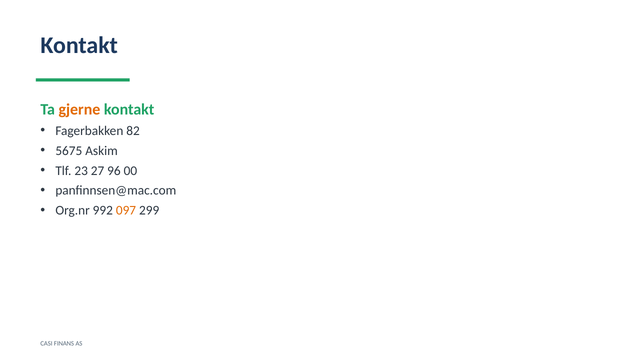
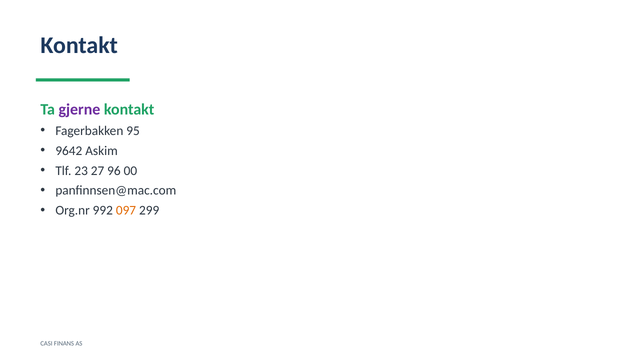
gjerne colour: orange -> purple (79, 109)
82: 82 -> 95 (133, 131)
5675: 5675 -> 9642 (69, 151)
